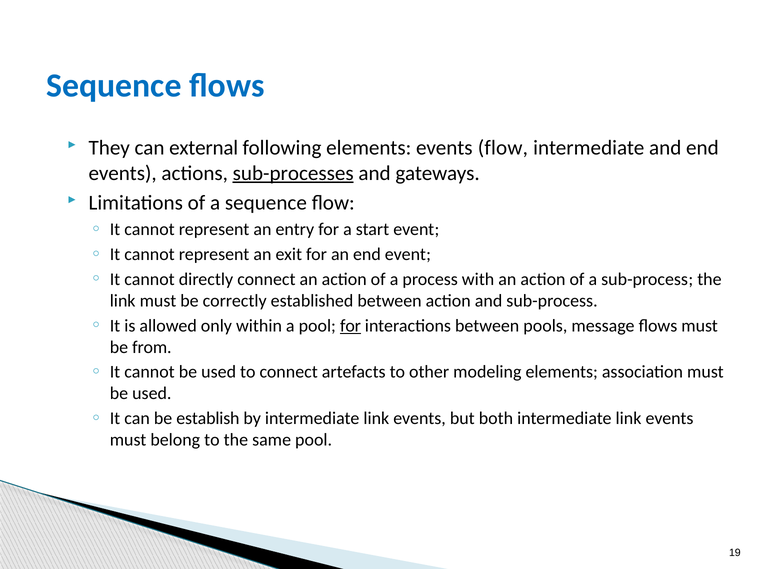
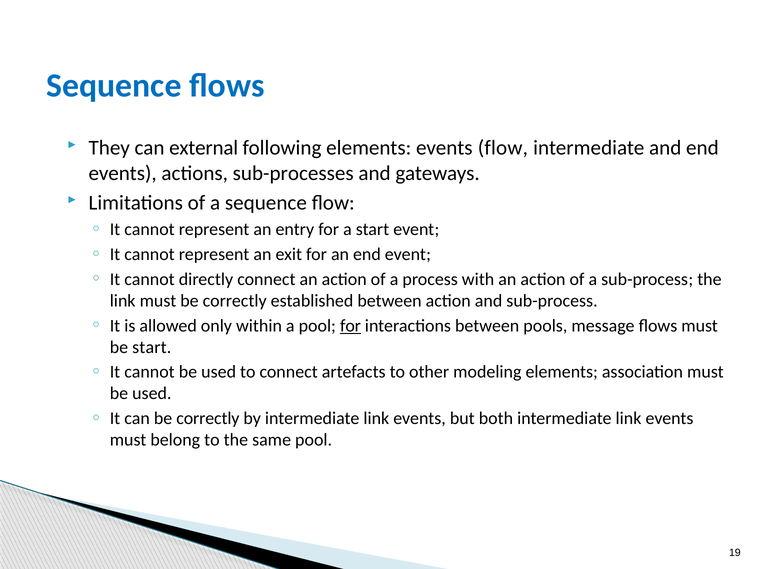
sub-processes underline: present -> none (293, 173)
be from: from -> start (152, 347)
can be establish: establish -> correctly (208, 419)
